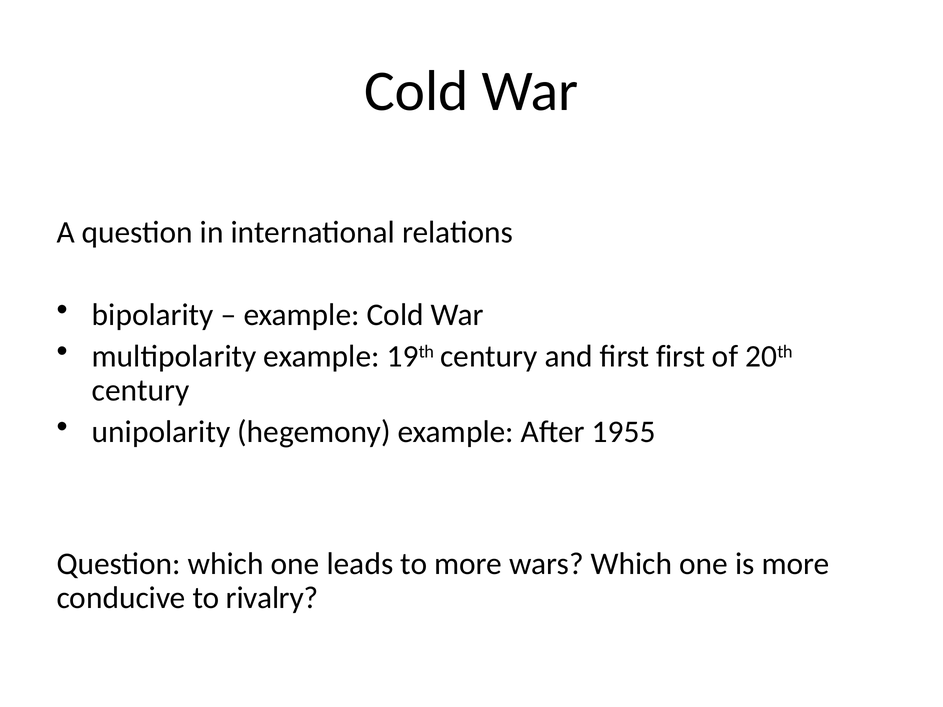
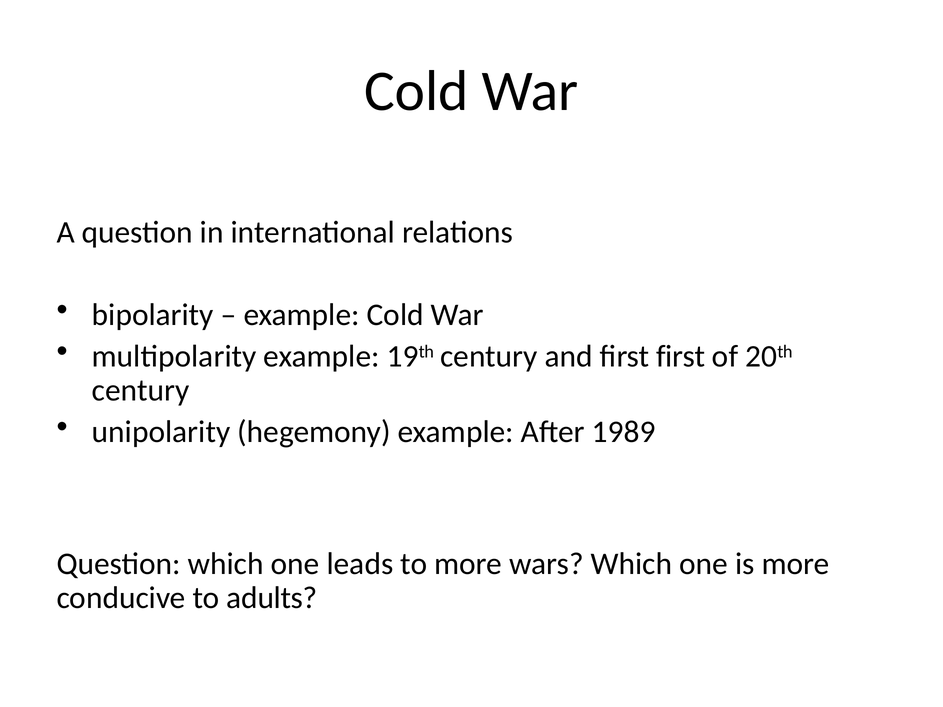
1955: 1955 -> 1989 (624, 432)
rivalry: rivalry -> adults (272, 598)
